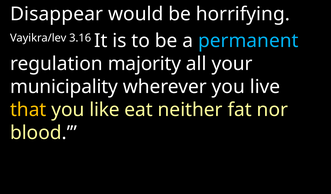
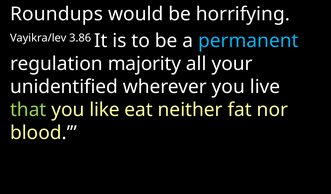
Disappear: Disappear -> Roundups (57, 14)
3.16: 3.16 -> 3.86 (80, 38)
municipality: municipality -> unidentified (64, 87)
that colour: yellow -> light green (28, 110)
